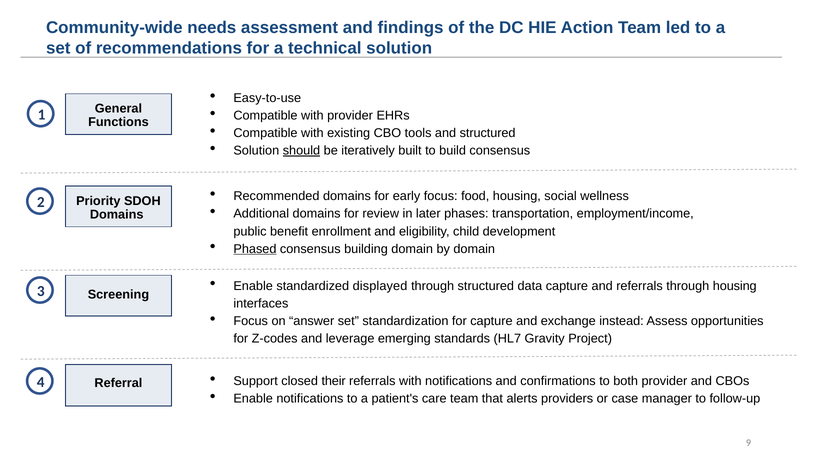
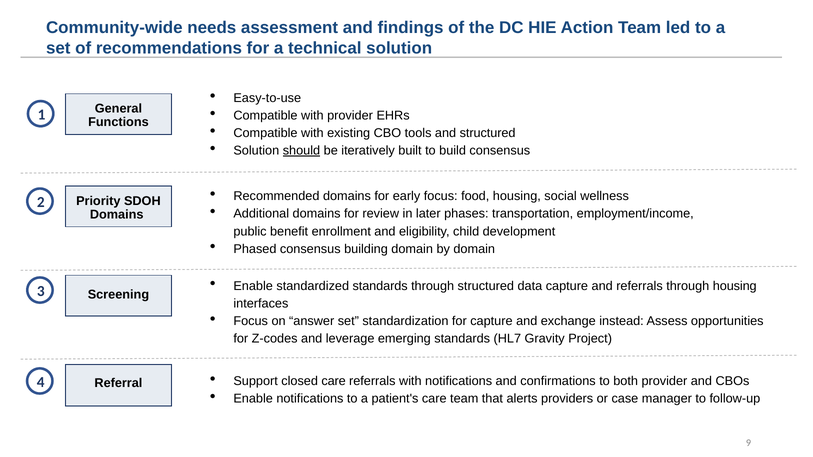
Phased underline: present -> none (255, 249)
standardized displayed: displayed -> standards (380, 286)
closed their: their -> care (334, 381)
